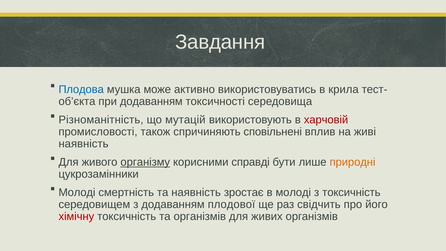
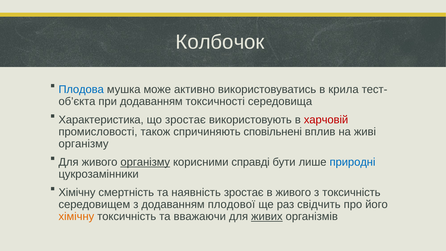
Завдання: Завдання -> Колбочок (220, 42)
Різноманітність: Різноманітність -> Характеристика (101, 120)
що мутацій: мутацій -> зростає (185, 120)
наявність: наявність -> організму (84, 144)
природні colour: orange -> blue (353, 162)
Молоді: Молоді -> Хімічну (77, 192)
в молоді: молоді -> живого (293, 192)
хімічну colour: red -> orange (76, 216)
та організмів: організмів -> вважаючи (200, 216)
живих underline: none -> present (267, 216)
